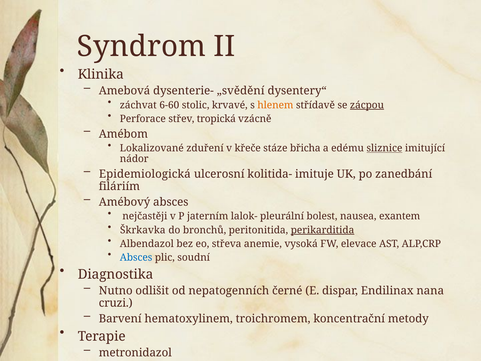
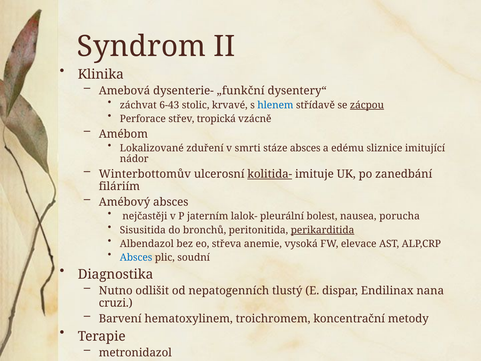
„svědění: „svědění -> „funkční (241, 91)
6-60: 6-60 -> 6-43 (169, 105)
hlenem colour: orange -> blue (275, 105)
křeče: křeče -> smrti (248, 148)
stáze břicha: břicha -> absces (305, 148)
sliznice underline: present -> none (384, 148)
Epidemiologická: Epidemiologická -> Winterbottomův (145, 174)
kolitida- underline: none -> present (270, 174)
exantem: exantem -> porucha (400, 216)
Škrkavka: Škrkavka -> Sisusitida (143, 230)
černé: černé -> tlustý (287, 291)
